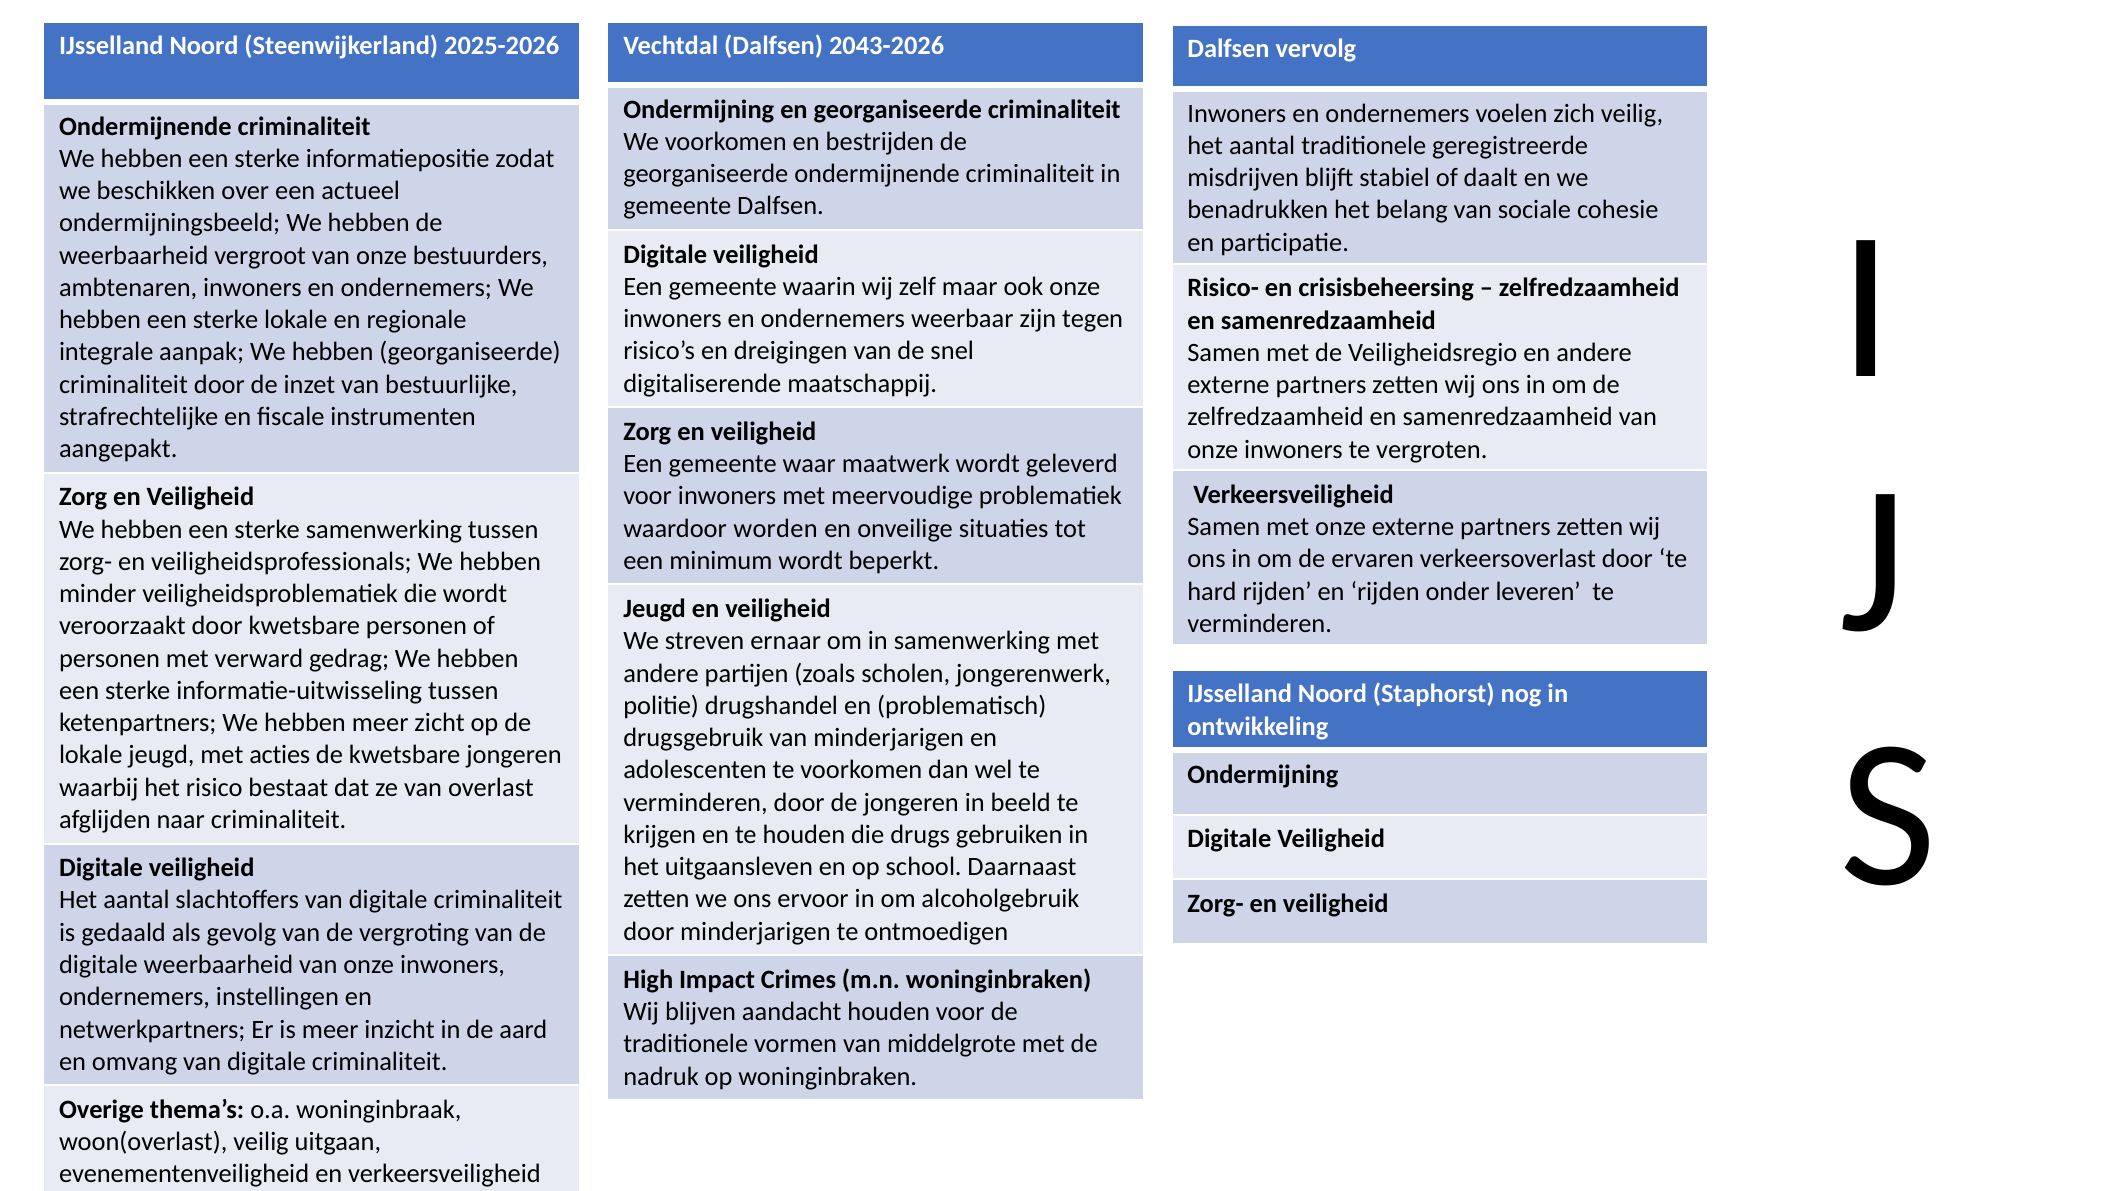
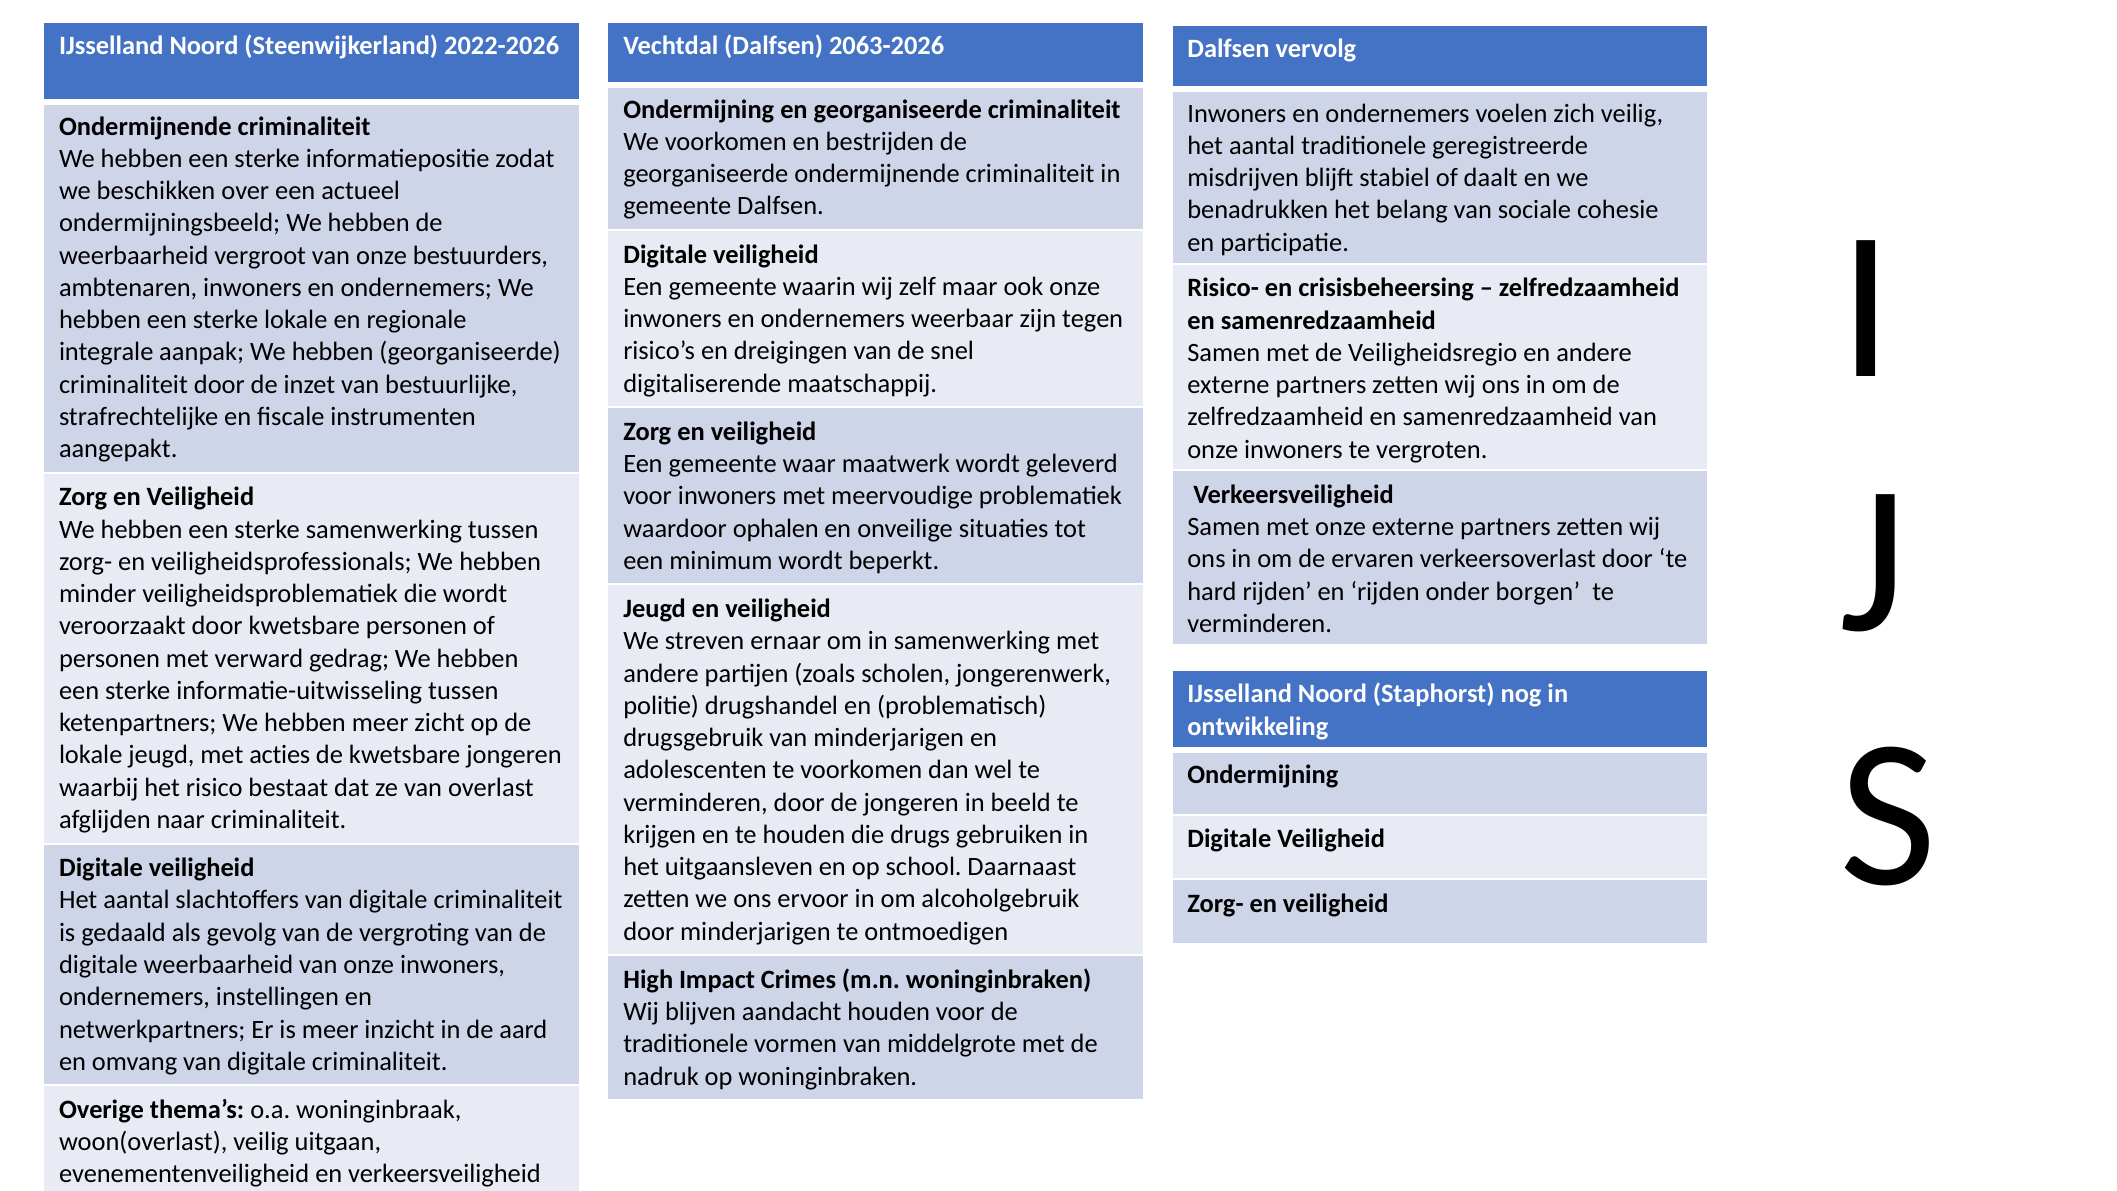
2025-2026: 2025-2026 -> 2022-2026 (502, 46)
2043-2026: 2043-2026 -> 2063-2026 (887, 46)
worden: worden -> ophalen (776, 528)
leveren: leveren -> borgen (1538, 591)
